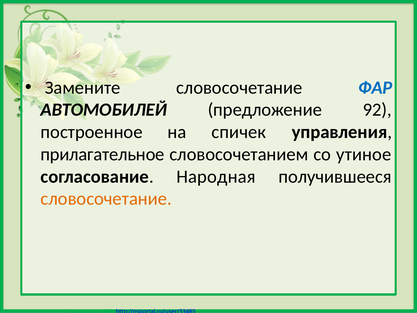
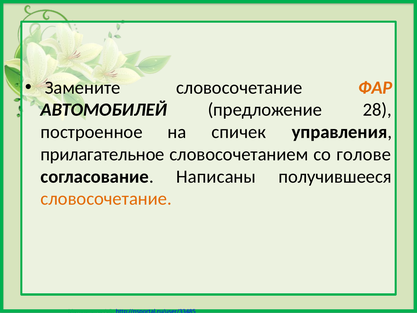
ФАР colour: blue -> orange (375, 87)
92: 92 -> 28 (377, 110)
утиное: утиное -> голове (364, 154)
Народная: Народная -> Написаны (216, 176)
